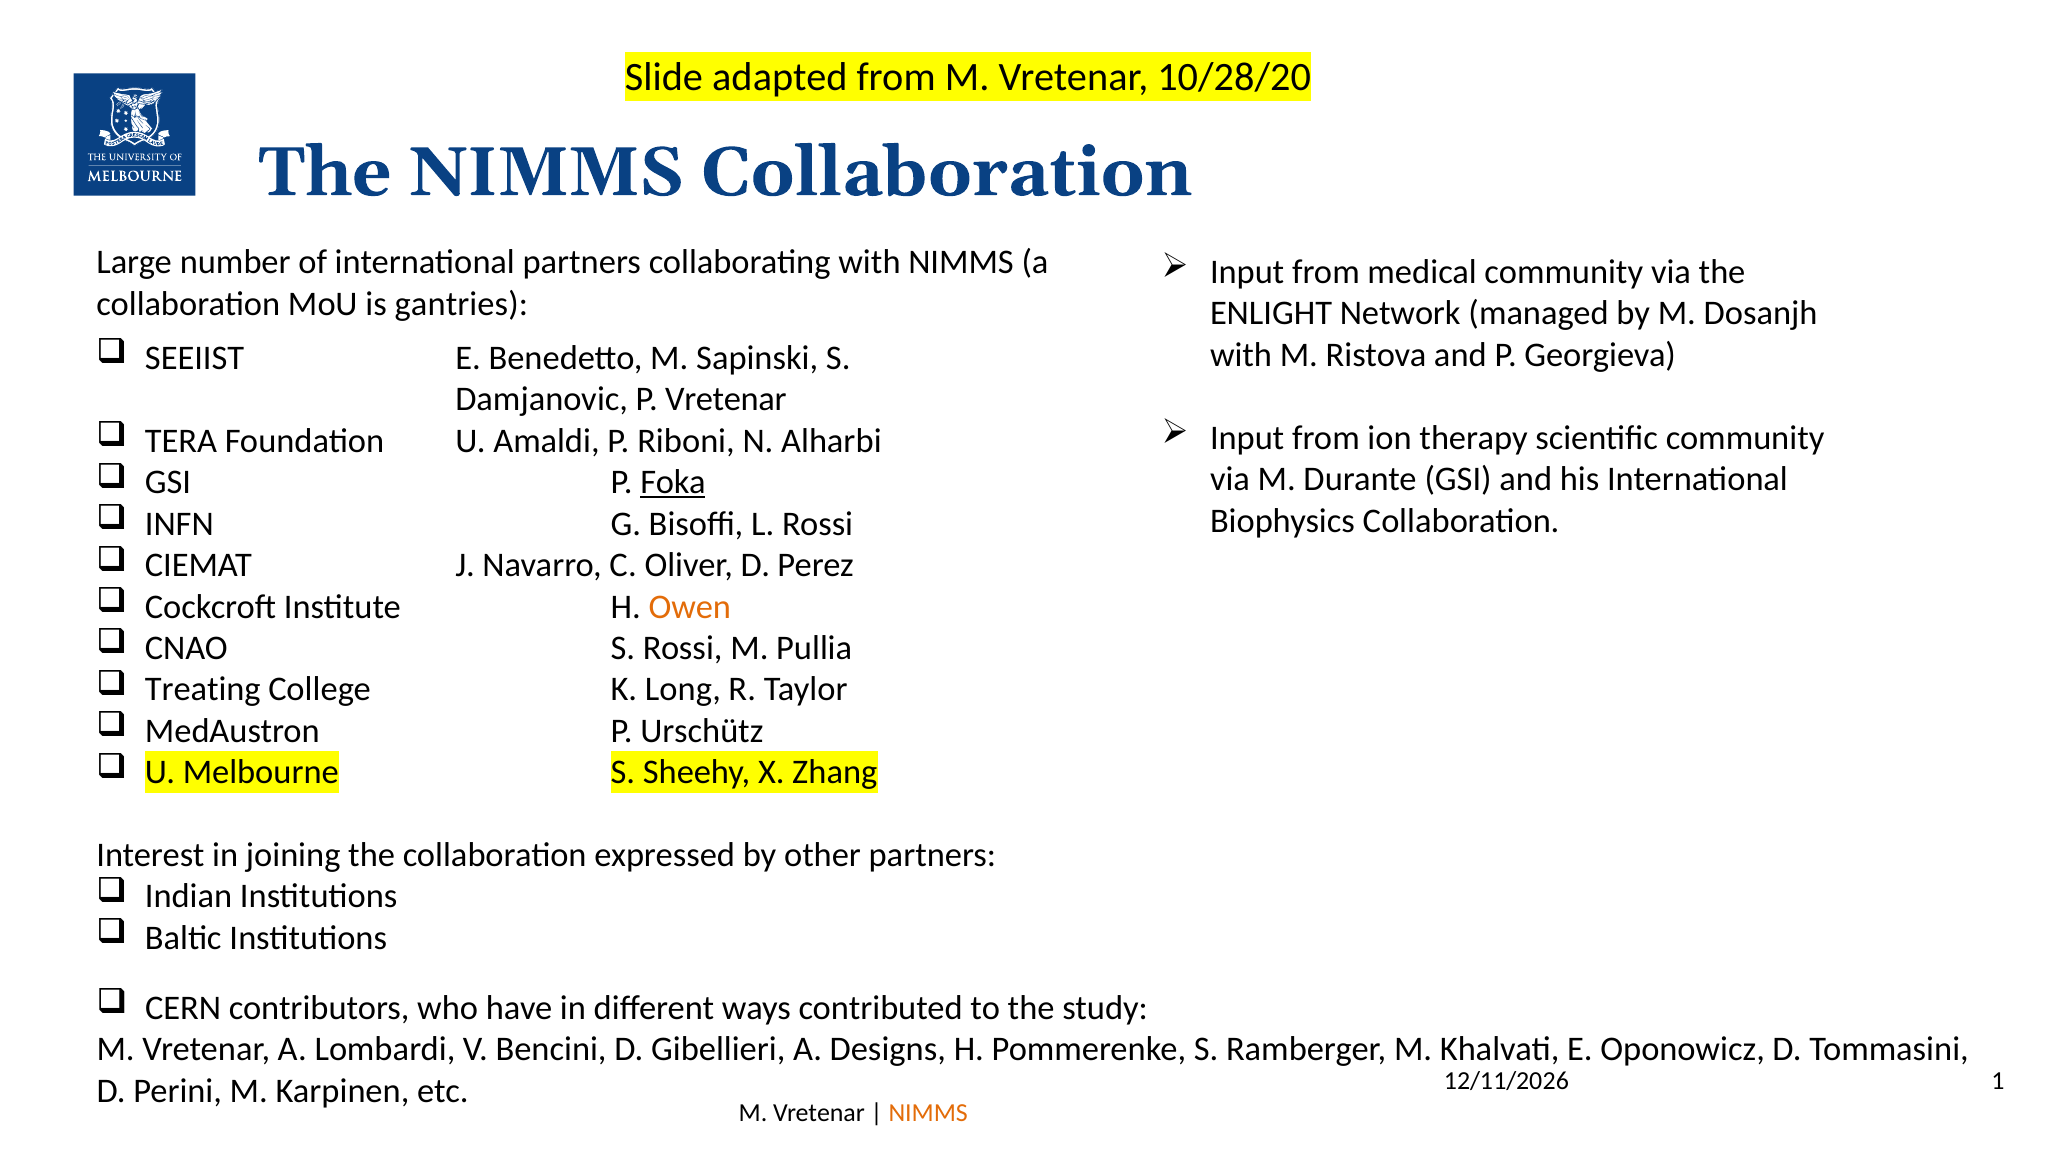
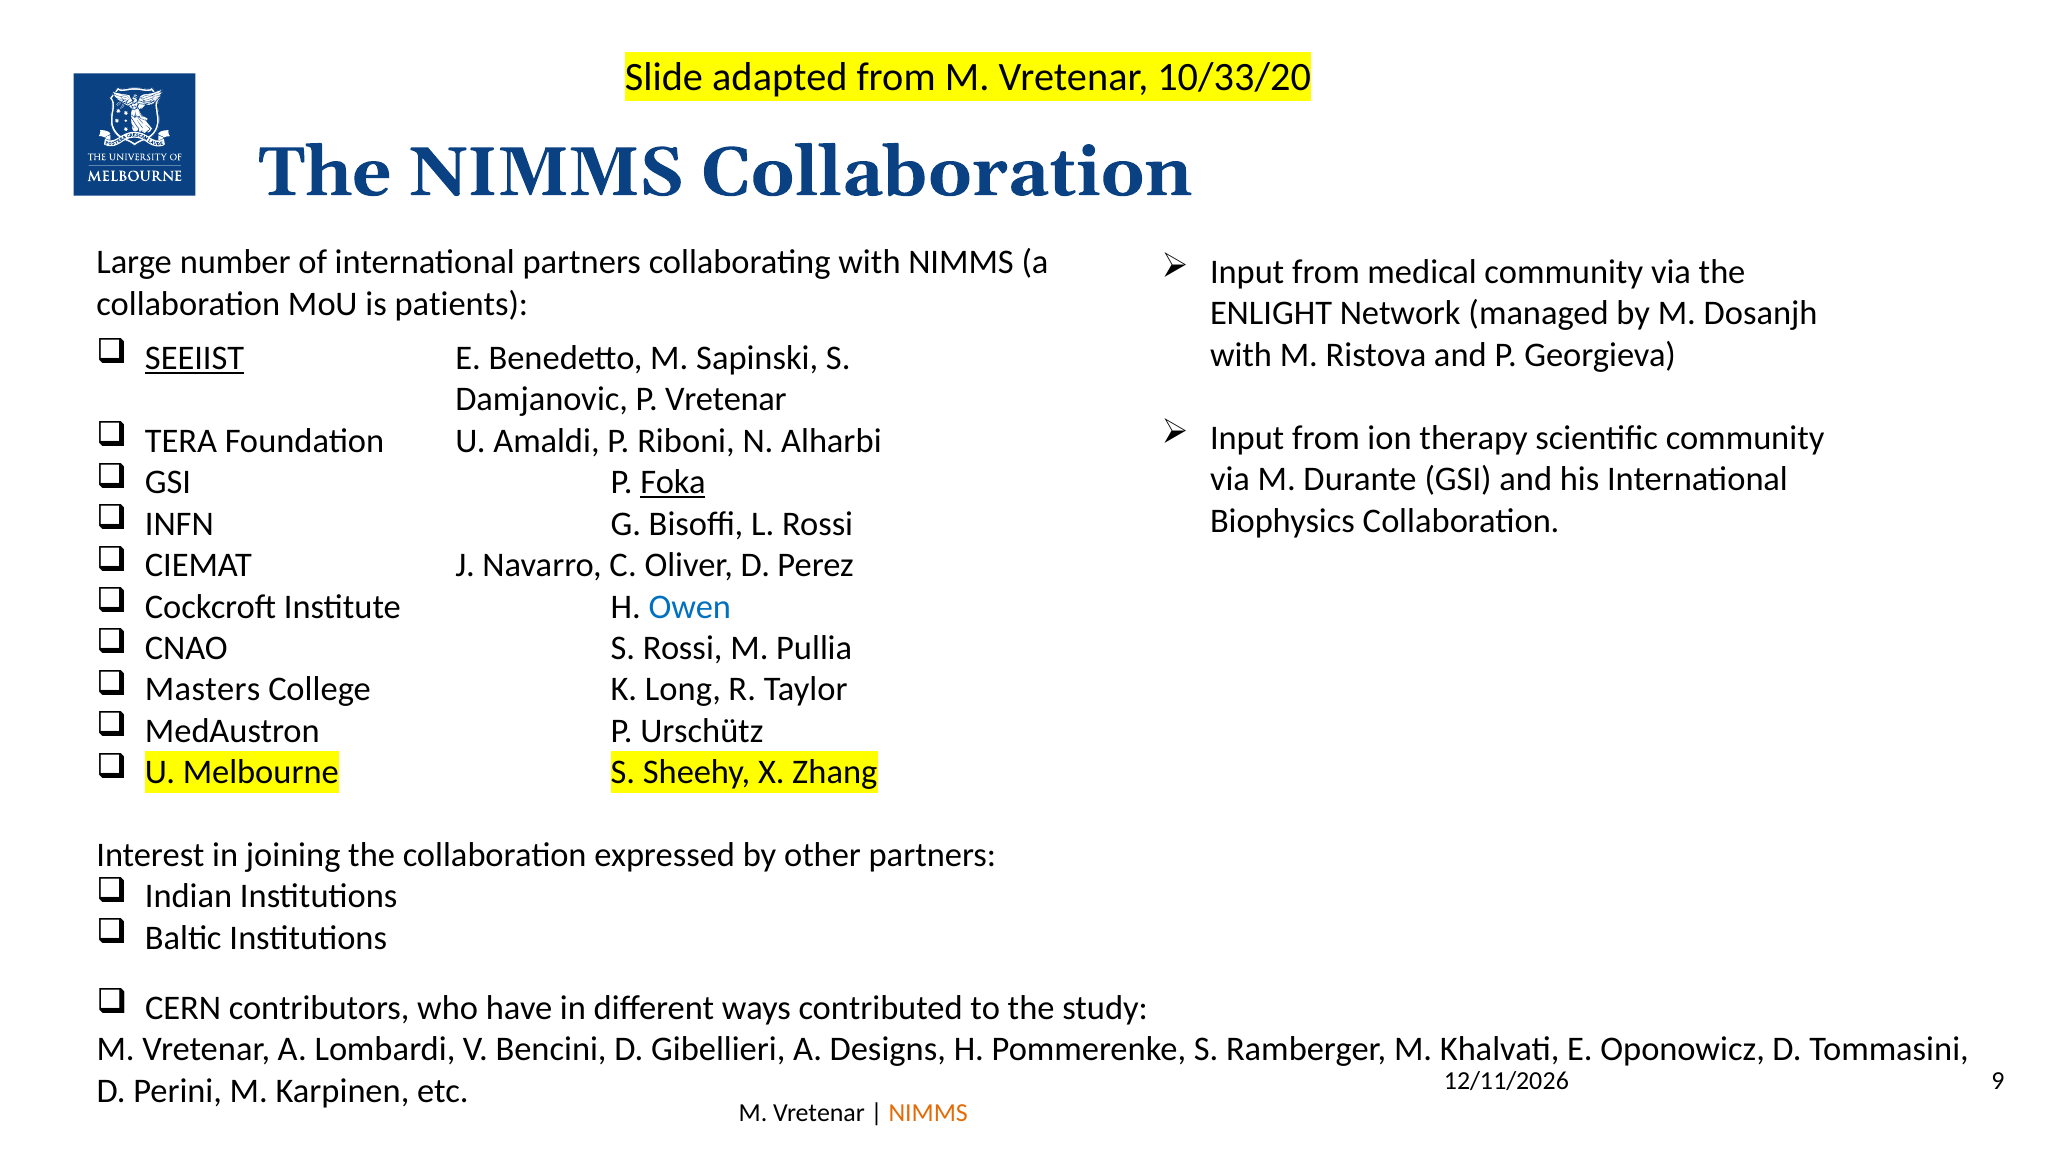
10/28/20: 10/28/20 -> 10/33/20 (1234, 77)
gantries: gantries -> patients (461, 304)
SEEIIST underline: none -> present (195, 358)
Owen colour: orange -> blue (690, 606)
Treating: Treating -> Masters (203, 689)
1: 1 -> 9 (1998, 1081)
